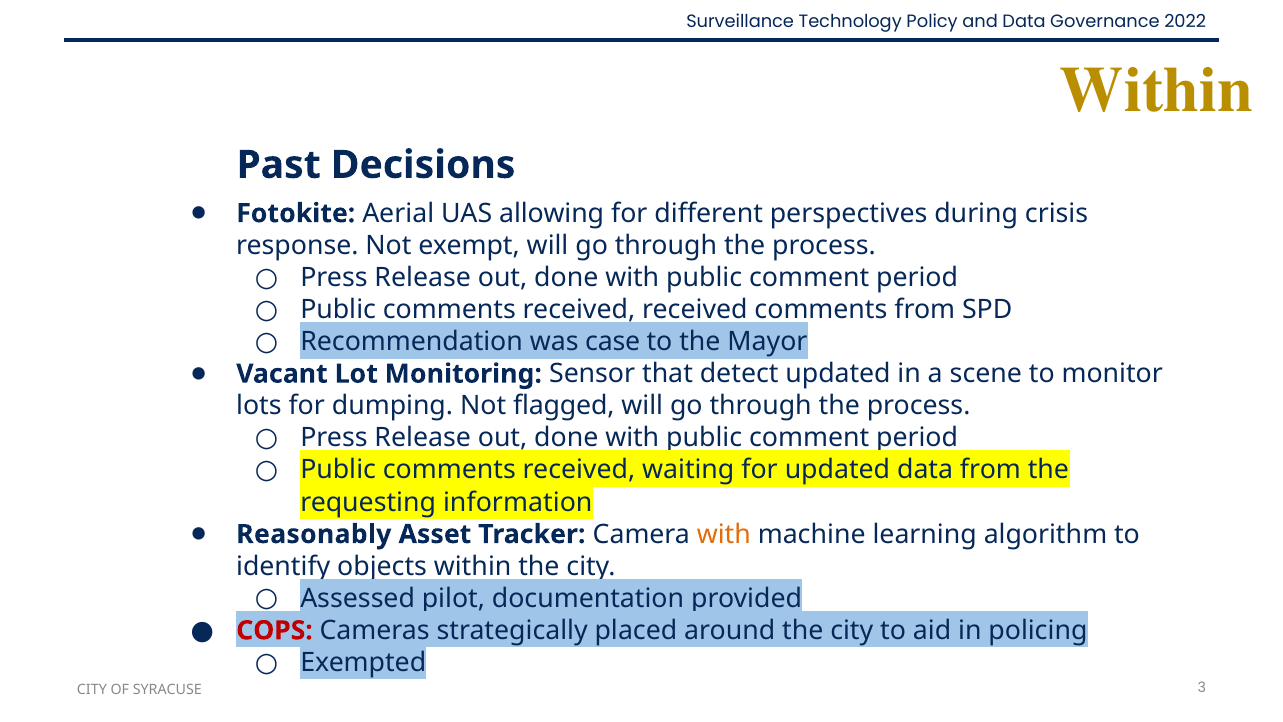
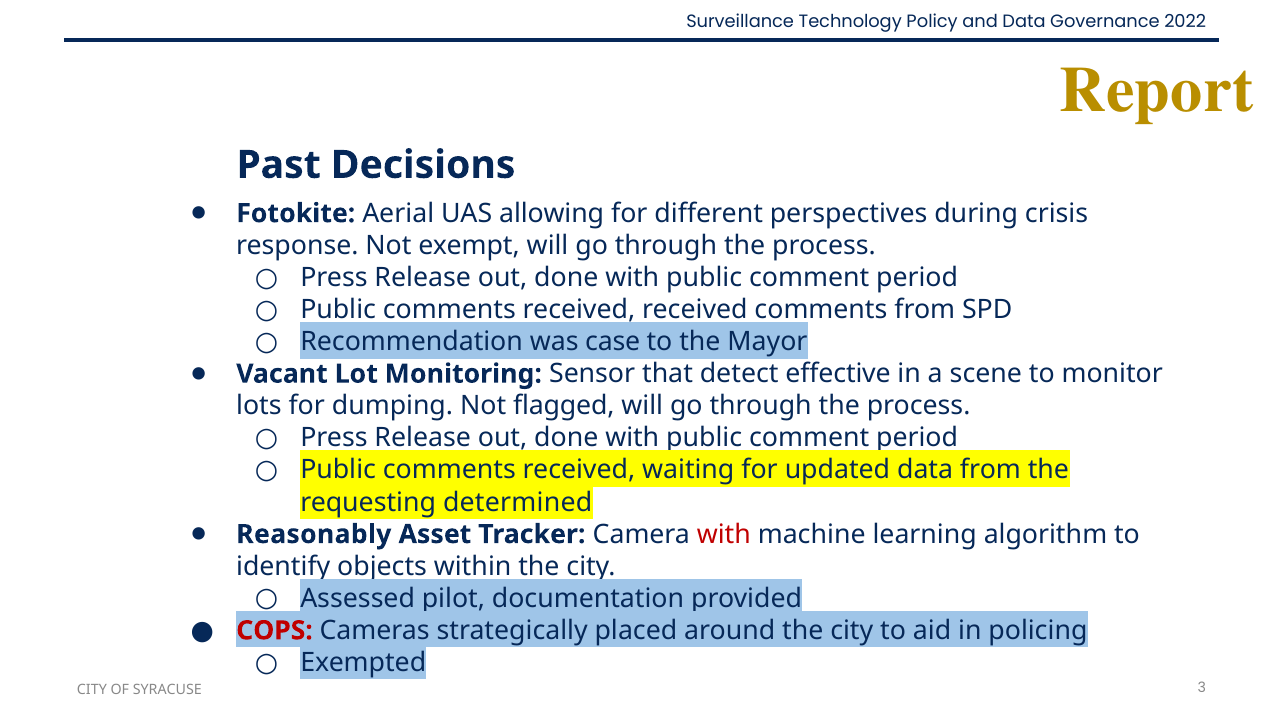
Within: Within -> Report (1157, 90)
detect updated: updated -> effective (838, 374)
information: information -> determined (518, 502)
with colour: orange -> red (724, 534)
